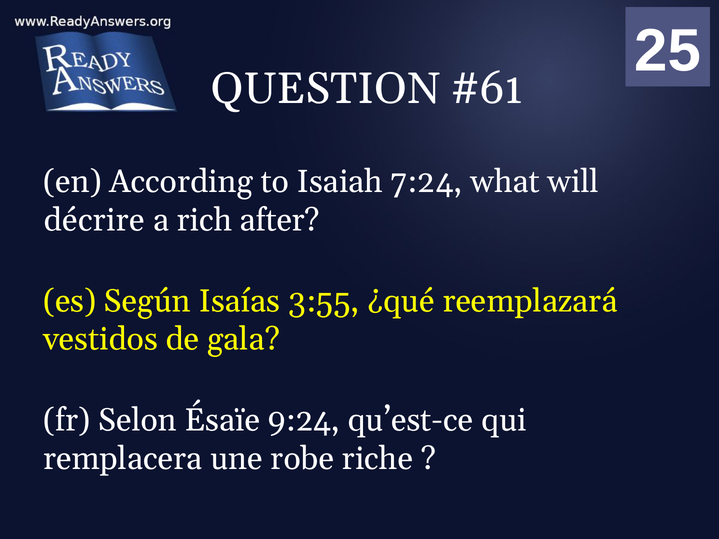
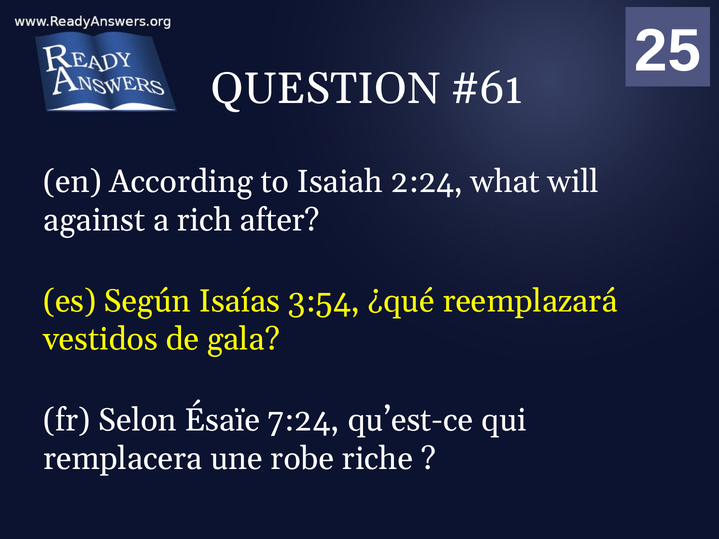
7:24: 7:24 -> 2:24 (427, 182)
décrire: décrire -> against (94, 220)
3:55: 3:55 -> 3:54 (324, 301)
9:24: 9:24 -> 7:24 (304, 420)
